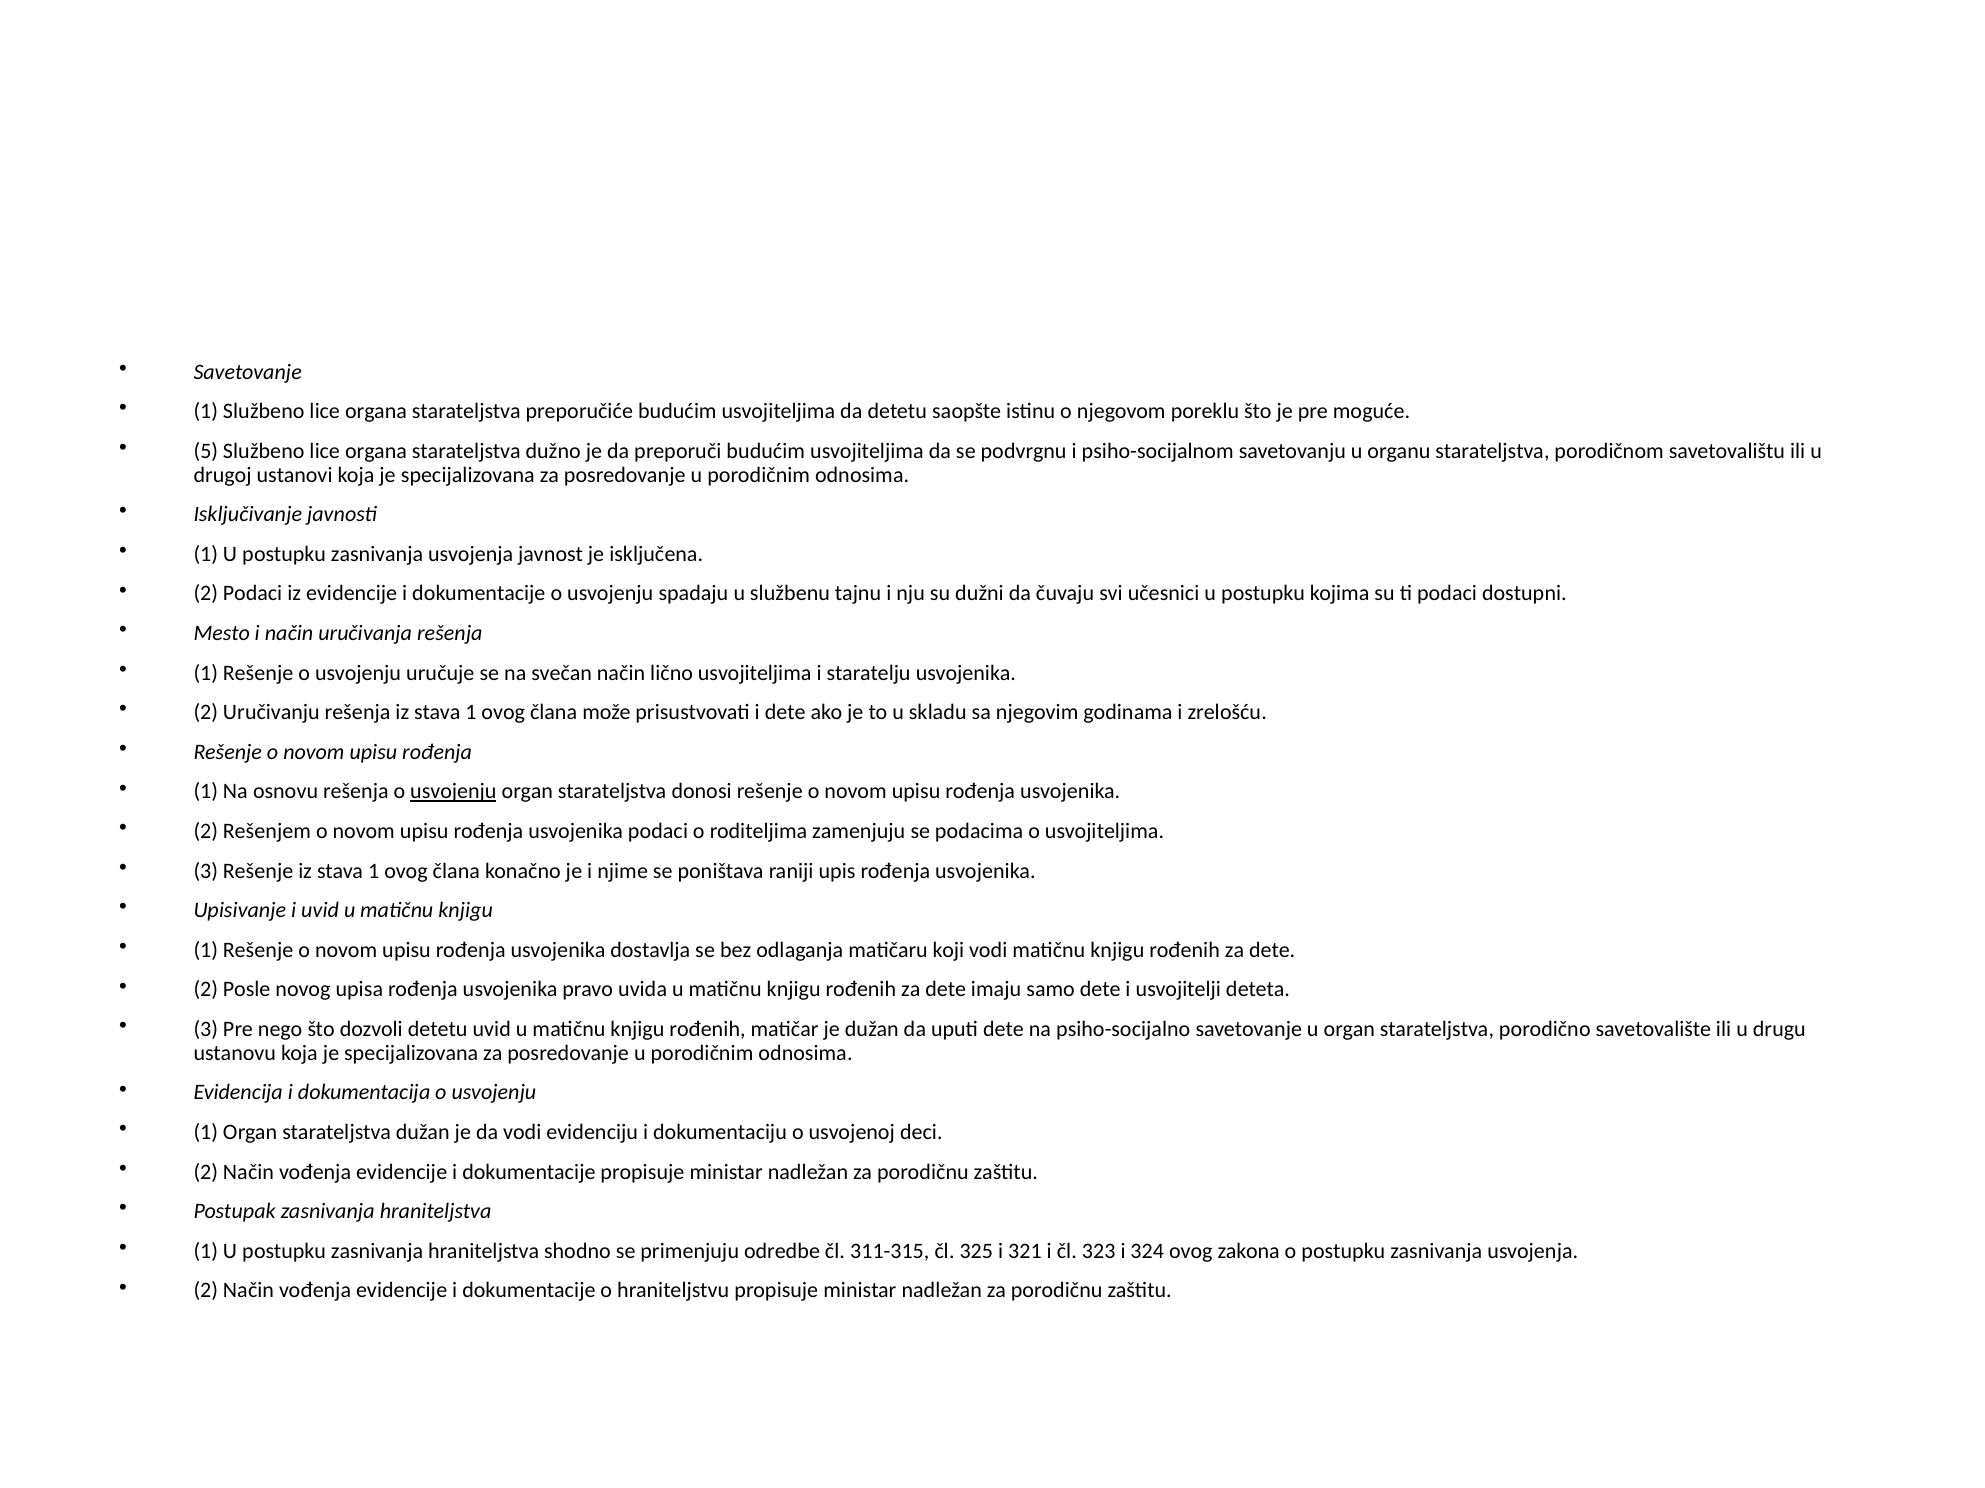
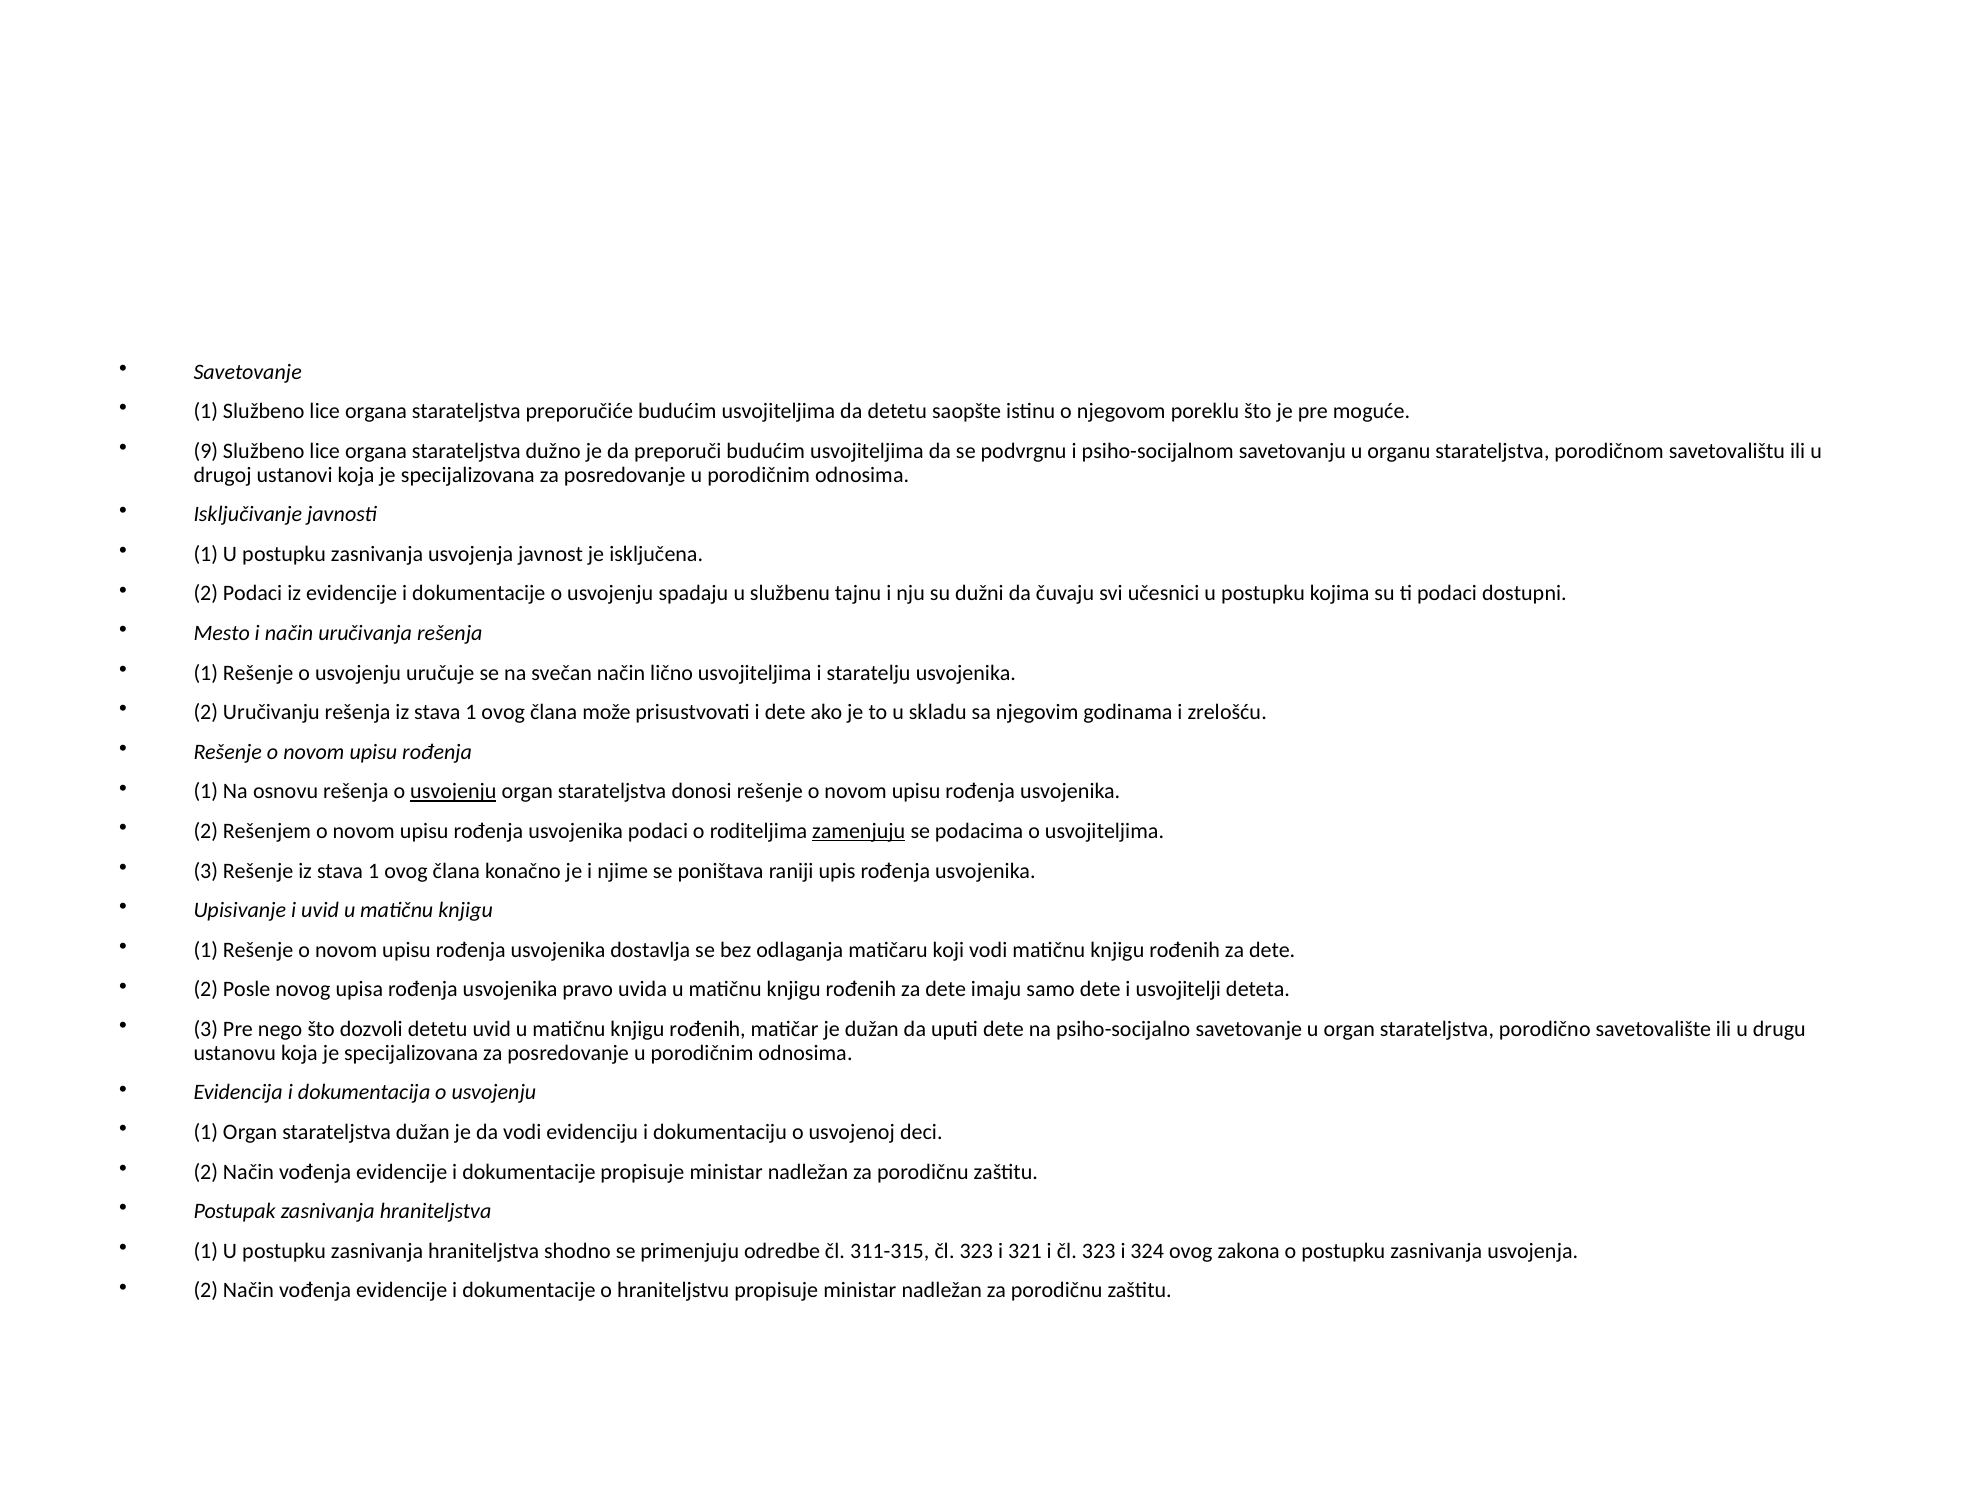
5: 5 -> 9 (206, 451)
zamenjuju underline: none -> present (859, 832)
311-315 čl 325: 325 -> 323 (976, 1252)
